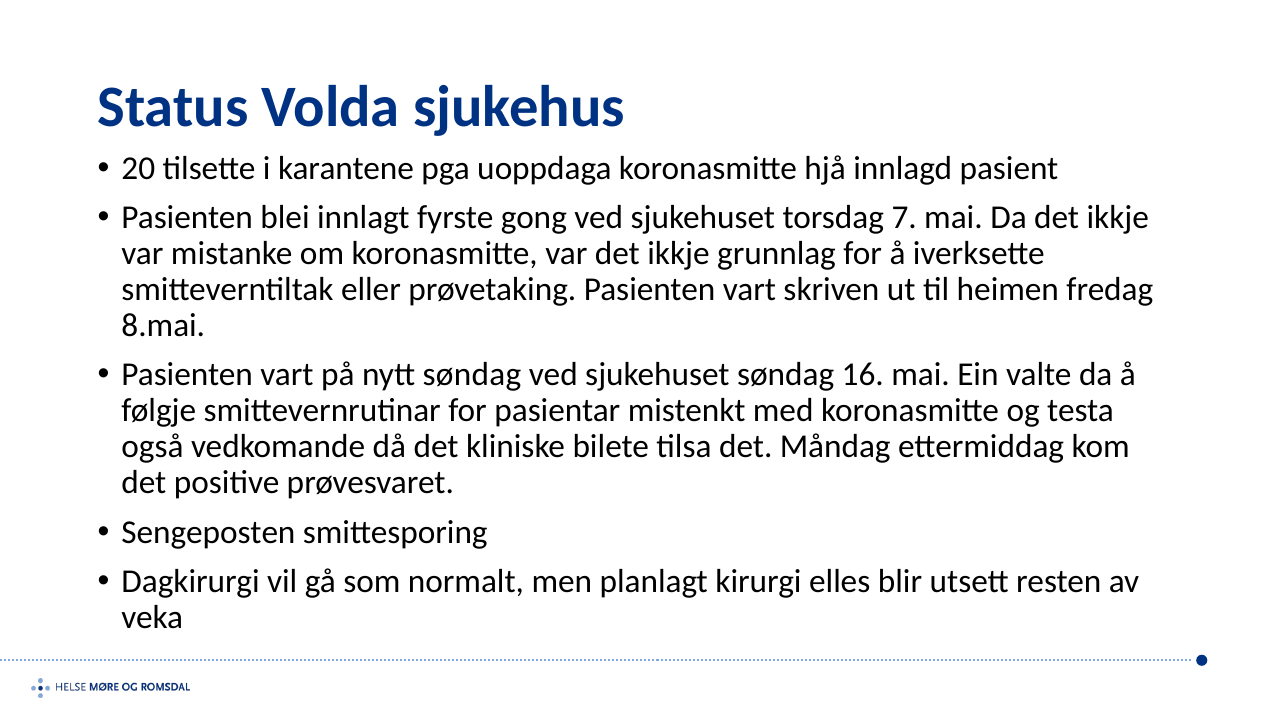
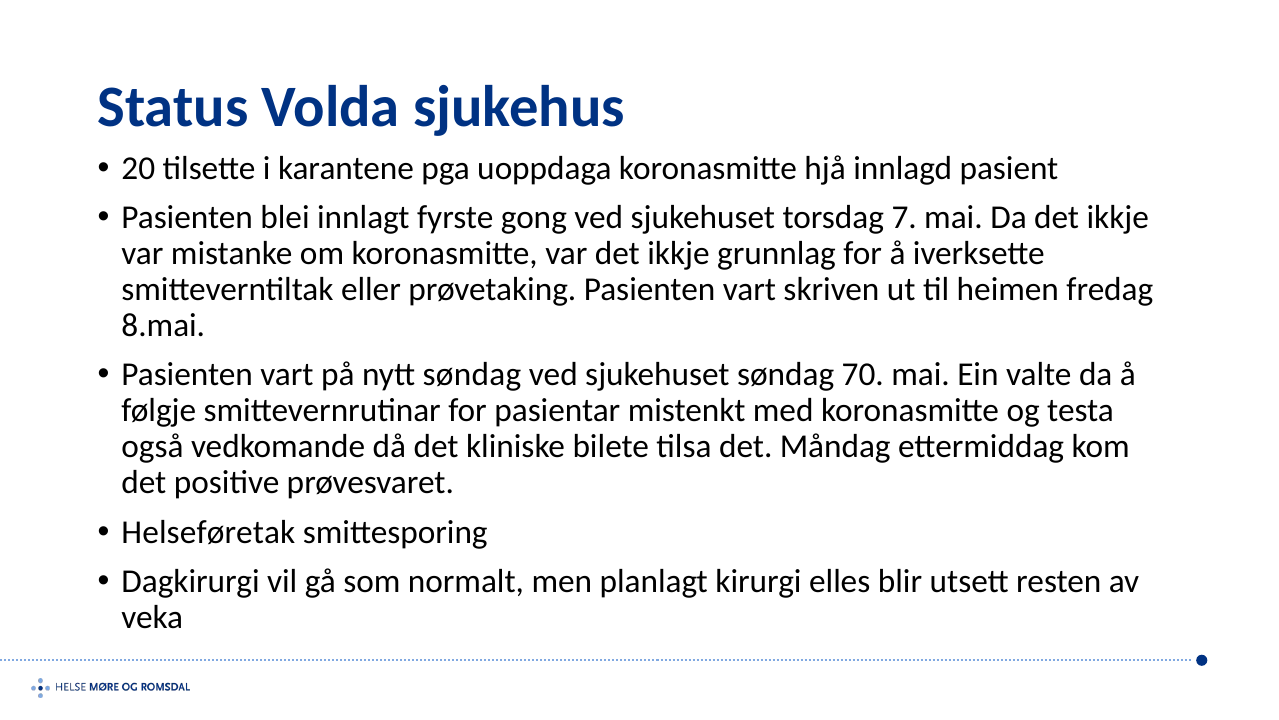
16: 16 -> 70 (863, 375)
Sengeposten: Sengeposten -> Helseføretak (208, 532)
